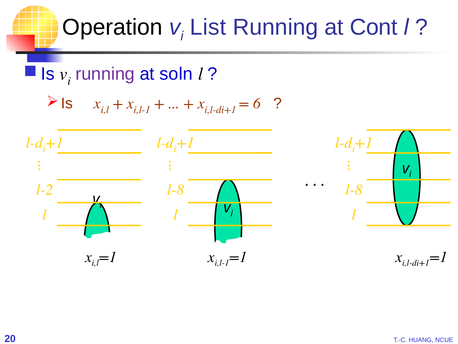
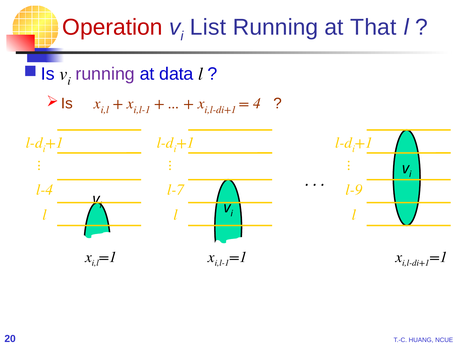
Operation colour: black -> red (112, 27)
Cont: Cont -> That (373, 27)
soln: soln -> data (176, 74)
6: 6 -> 4 (257, 103)
l-2: l-2 -> l-4 (45, 190)
l-8: l-8 -> l-7 (176, 190)
l-8: l-8 -> l-9 (354, 190)
